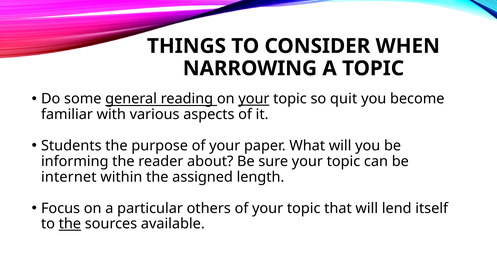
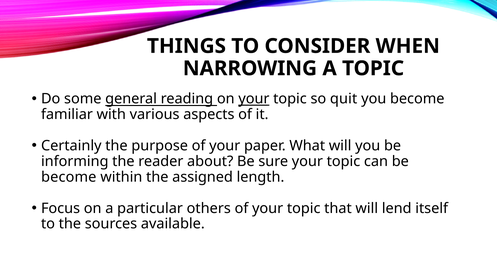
Students: Students -> Certainly (71, 146)
internet: internet -> become (69, 177)
the underline: present -> none (70, 224)
